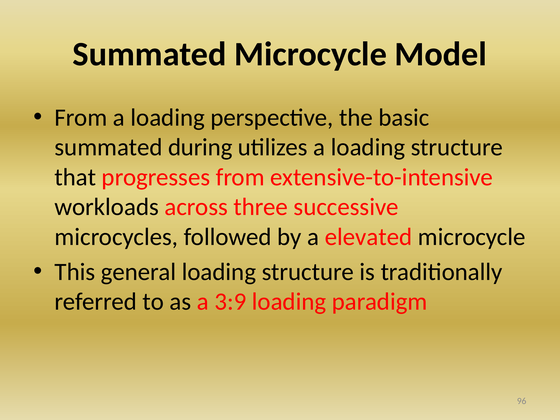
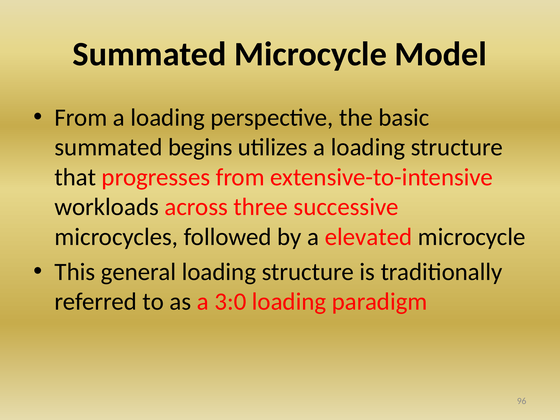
during: during -> begins (200, 147)
3:9: 3:9 -> 3:0 (230, 302)
